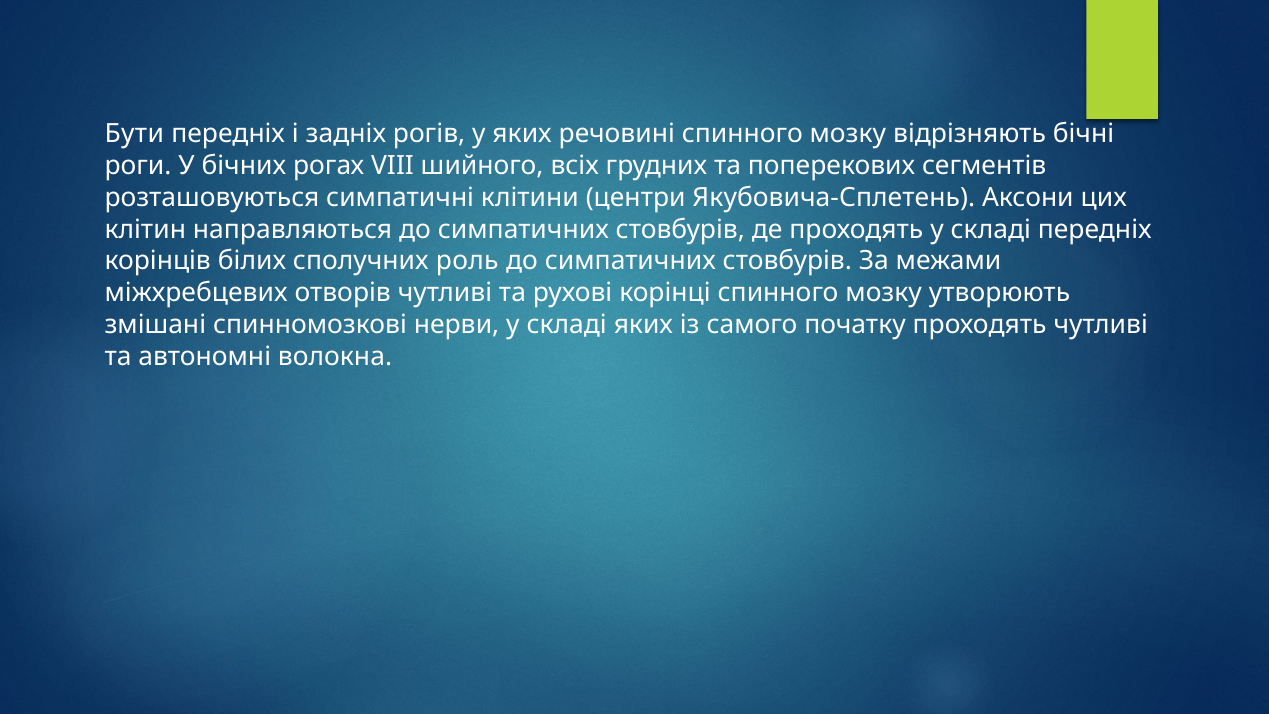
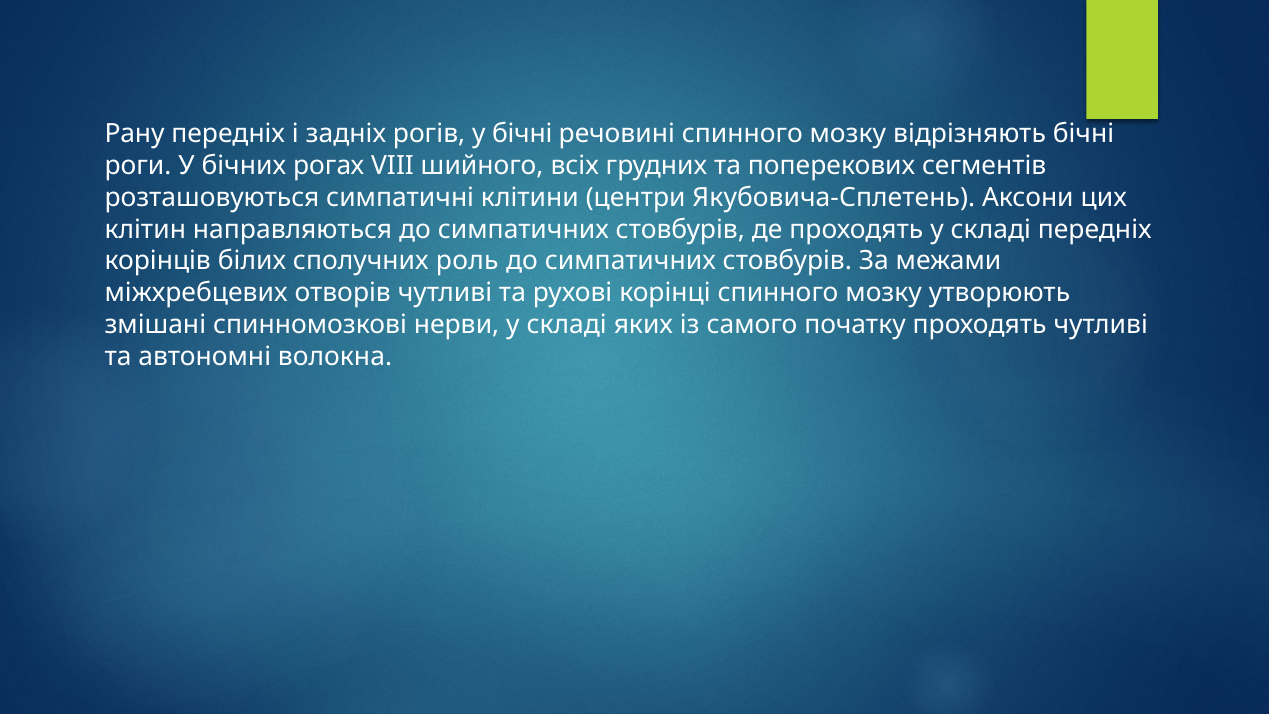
Бути: Бути -> Рану (135, 134)
у яких: яких -> бічні (522, 134)
